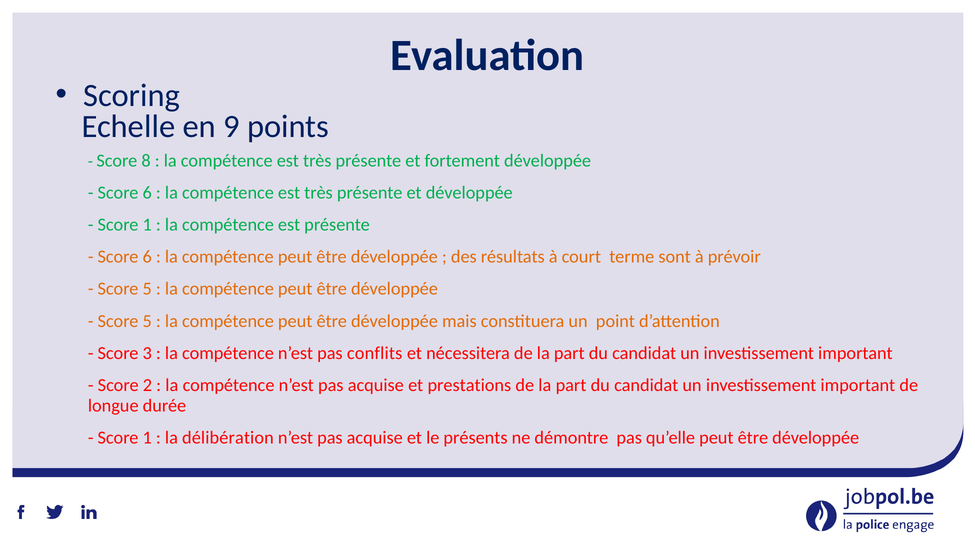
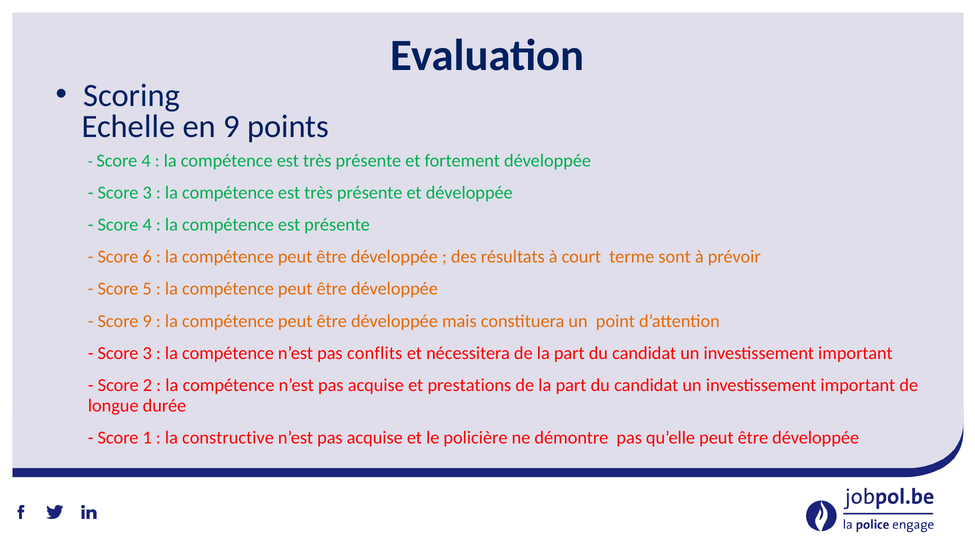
8: 8 -> 4 (146, 161)
6: 6 -> 3 (147, 193)
1: 1 -> 4 (147, 225)
5: 5 -> 9 (147, 321)
délibération: délibération -> constructive (228, 438)
présents: présents -> policière (476, 438)
